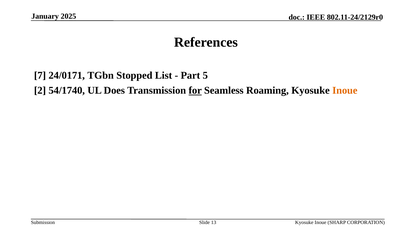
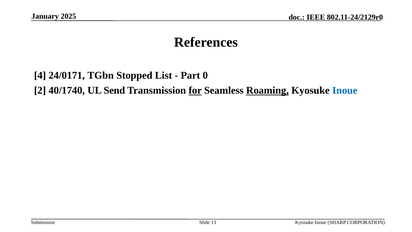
7: 7 -> 4 (40, 75)
5: 5 -> 0 (205, 75)
54/1740: 54/1740 -> 40/1740 (67, 90)
Does: Does -> Send (114, 90)
Roaming underline: none -> present (267, 90)
Inoue colour: orange -> blue (345, 90)
